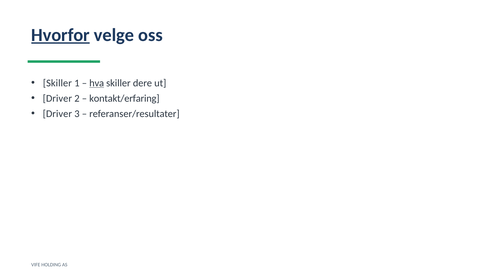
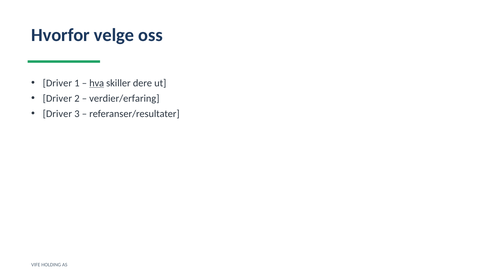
Hvorfor underline: present -> none (61, 35)
Skiller: Skiller -> Driver (57, 83)
kontakt/erfaring: kontakt/erfaring -> verdier/erfaring (124, 99)
